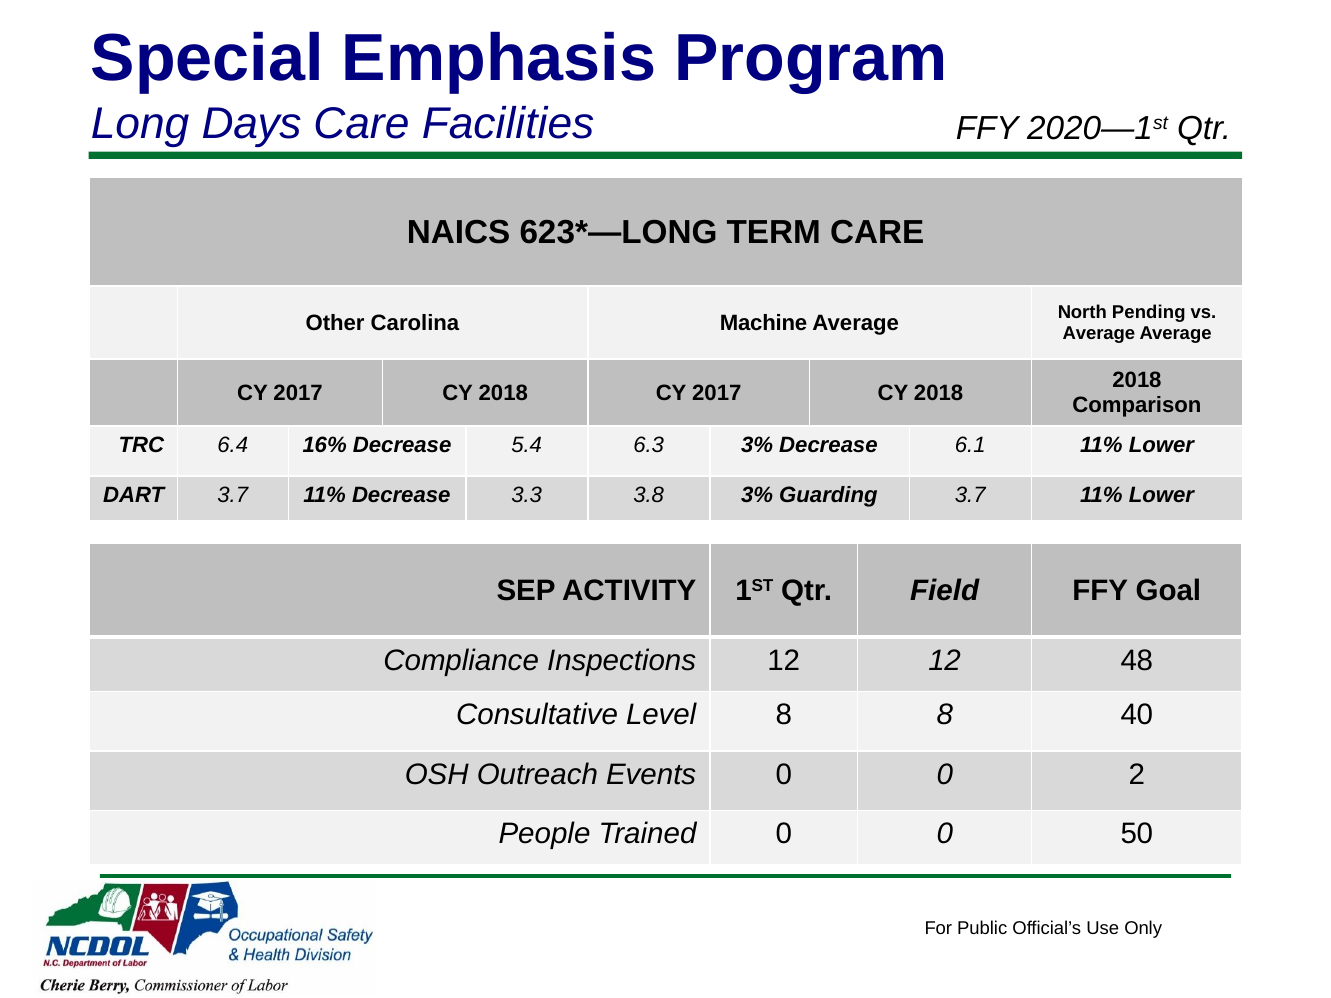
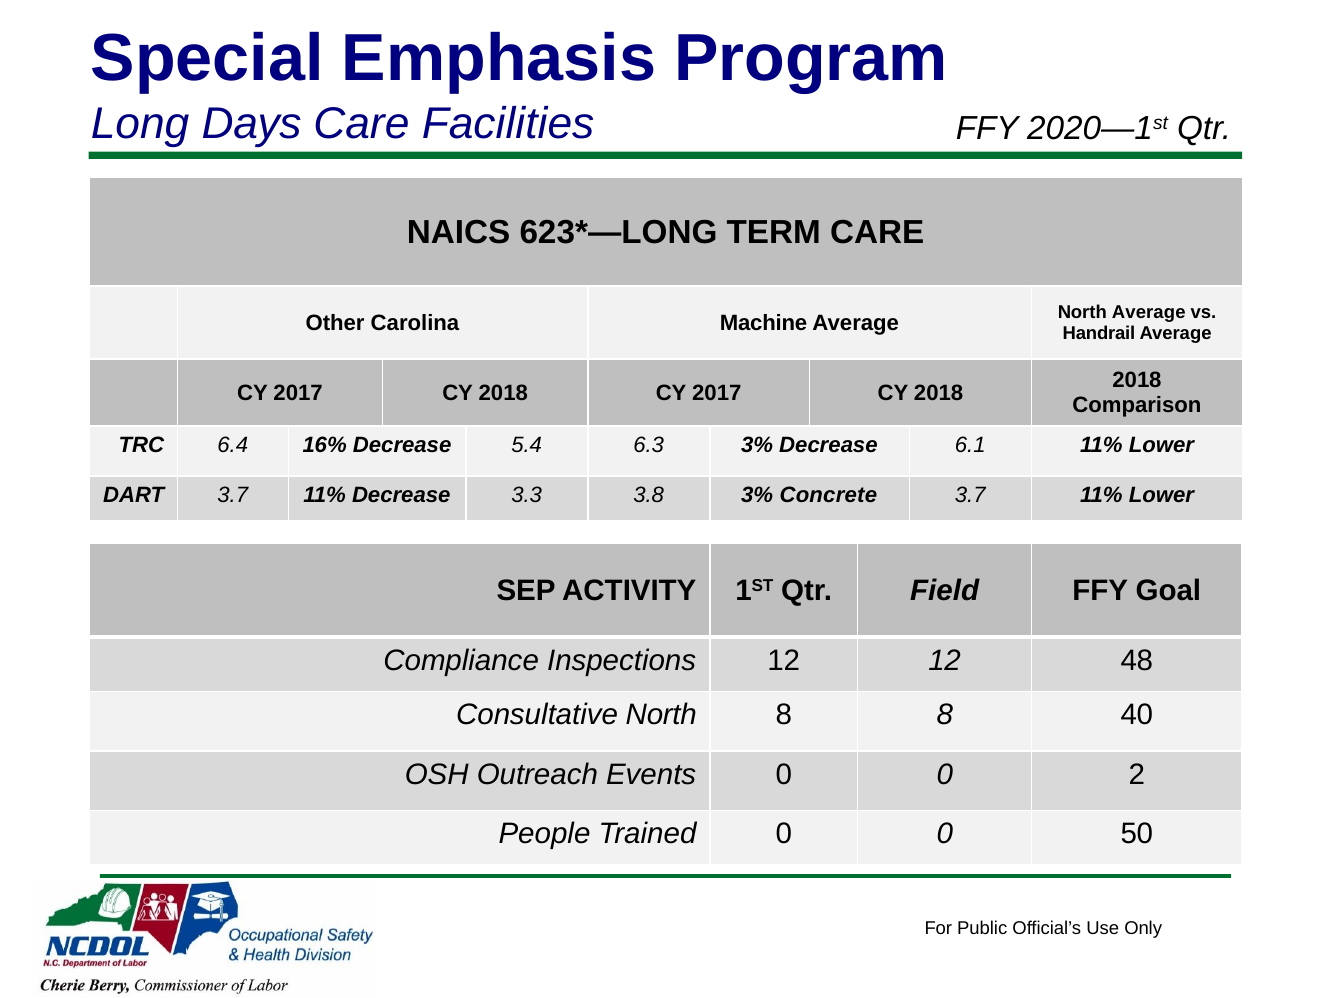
North Pending: Pending -> Average (1149, 312)
Average: Average -> Handrail (1099, 333)
Guarding: Guarding -> Concrete (828, 496)
Consultative Level: Level -> North (661, 715)
